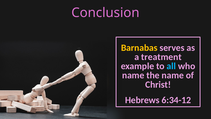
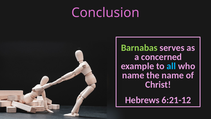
Barnabas colour: yellow -> light green (139, 48)
treatment: treatment -> concerned (161, 57)
6:34-12: 6:34-12 -> 6:21-12 (176, 100)
